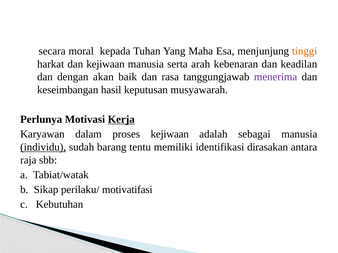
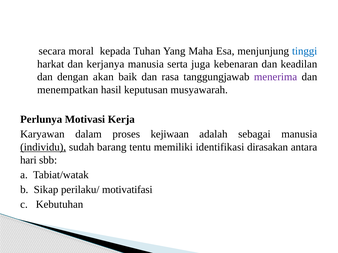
tinggi colour: orange -> blue (305, 51)
dan kejiwaan: kejiwaan -> kerjanya (105, 64)
arah: arah -> juga (201, 64)
keseimbangan: keseimbangan -> menempatkan (68, 90)
Kerja underline: present -> none (121, 120)
raja: raja -> hari (28, 160)
